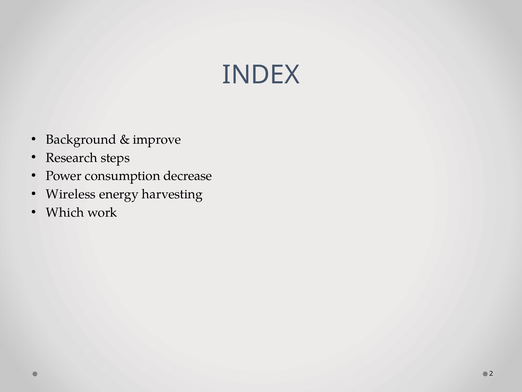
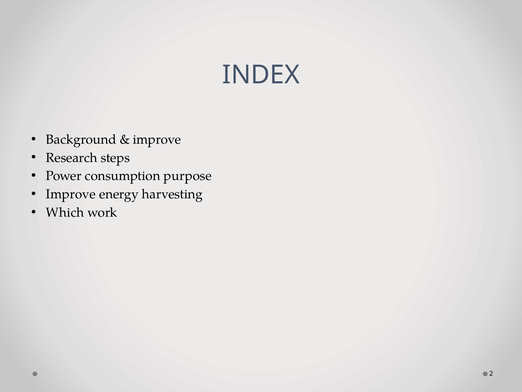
decrease: decrease -> purpose (188, 176)
Wireless: Wireless -> Improve (71, 194)
